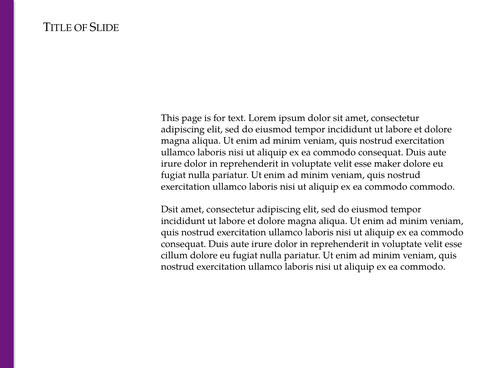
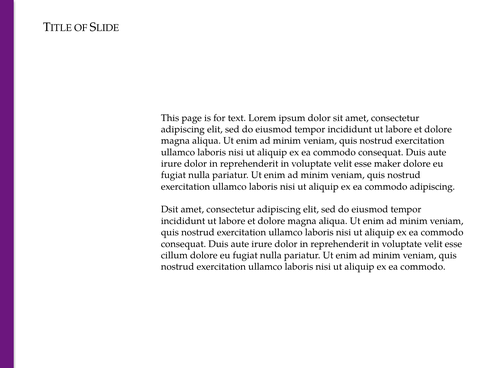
commodo commodo: commodo -> adipiscing (432, 187)
